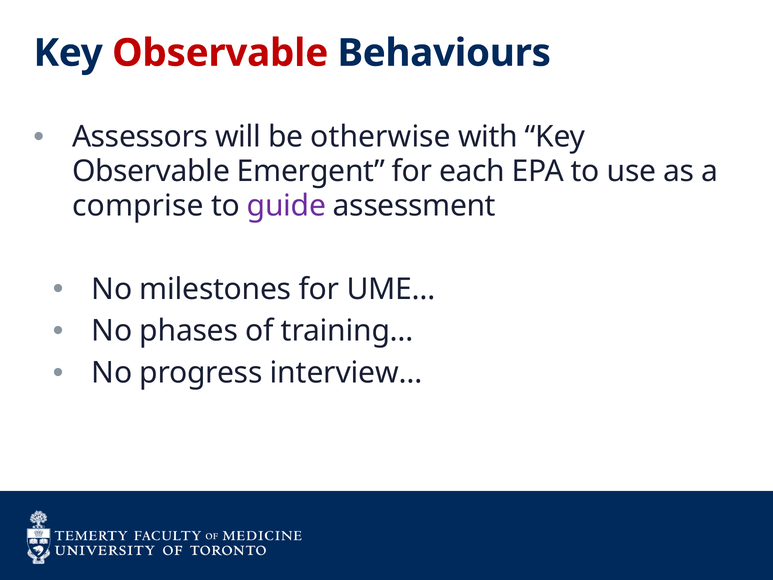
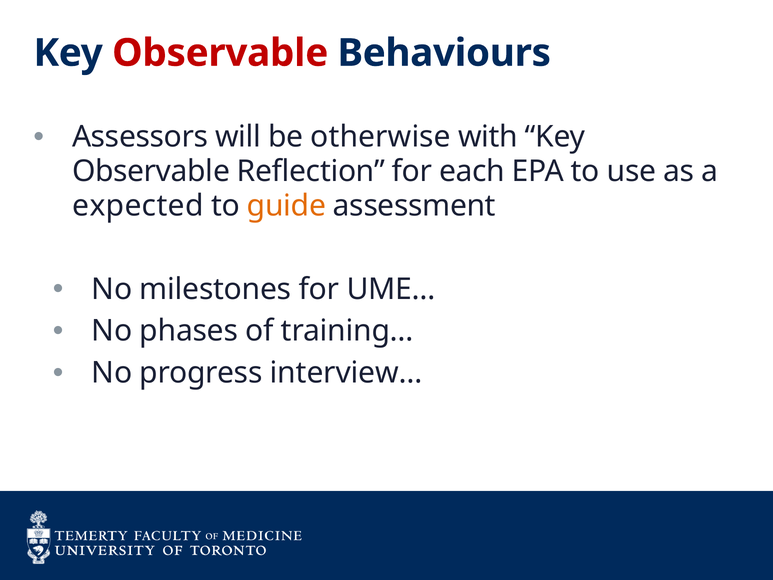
Emergent: Emergent -> Reflection (311, 171)
comprise: comprise -> expected (138, 206)
guide colour: purple -> orange (287, 206)
